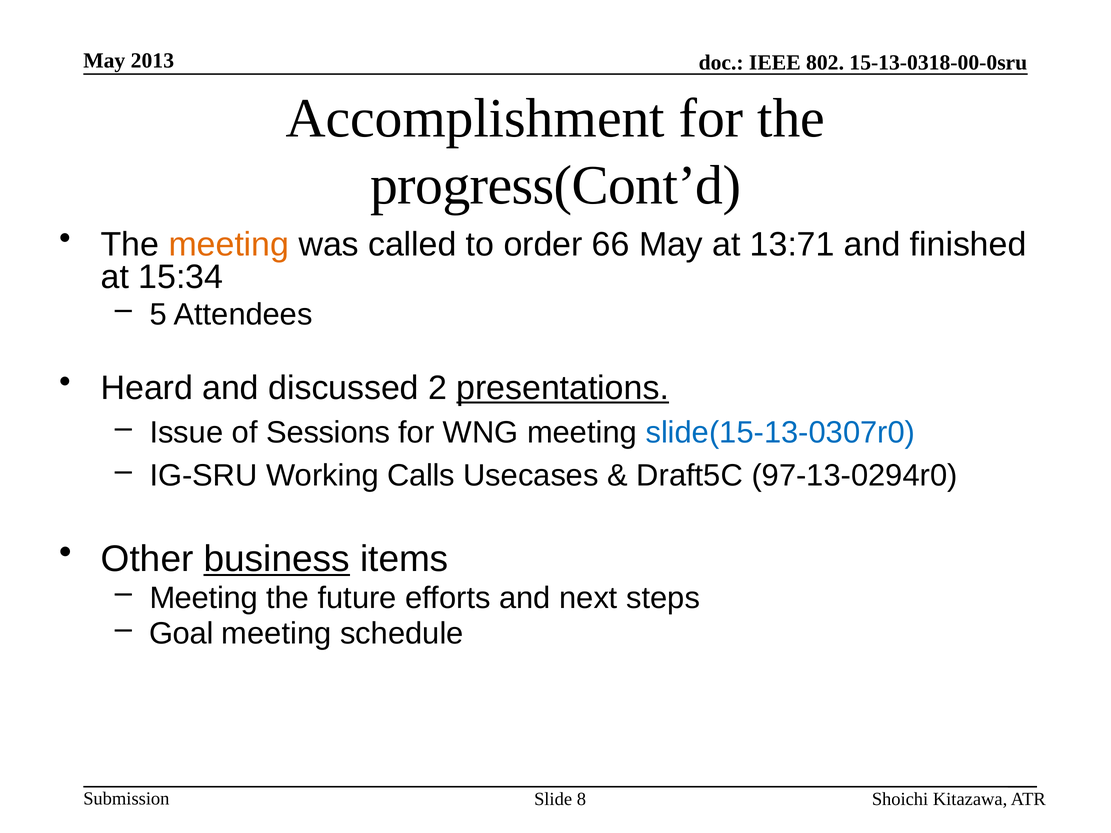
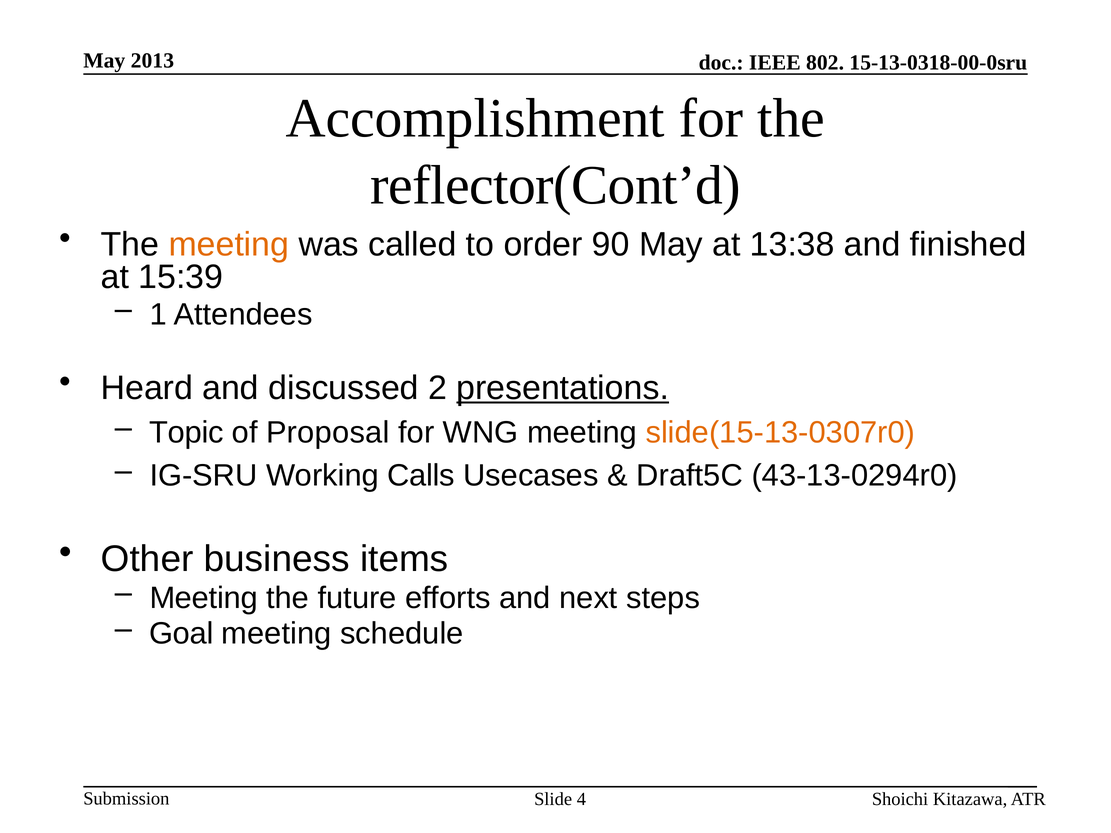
progress(Cont’d: progress(Cont’d -> reflector(Cont’d (556, 185)
66: 66 -> 90 (611, 245)
13:71: 13:71 -> 13:38 (792, 245)
15:34: 15:34 -> 15:39 (181, 277)
5: 5 -> 1 (158, 315)
Issue: Issue -> Topic (187, 433)
Sessions: Sessions -> Proposal (328, 433)
slide(15-13-0307r0 colour: blue -> orange (780, 433)
97-13-0294r0: 97-13-0294r0 -> 43-13-0294r0 (855, 476)
business underline: present -> none (277, 559)
8: 8 -> 4 (581, 799)
